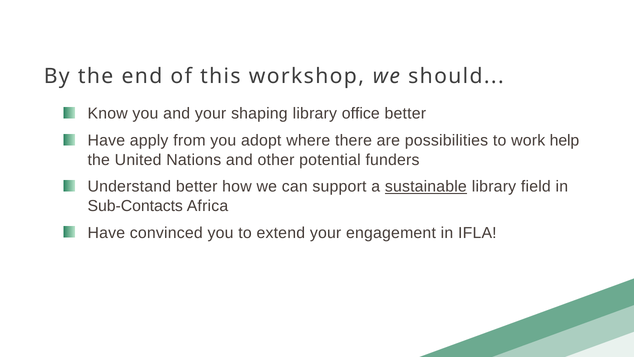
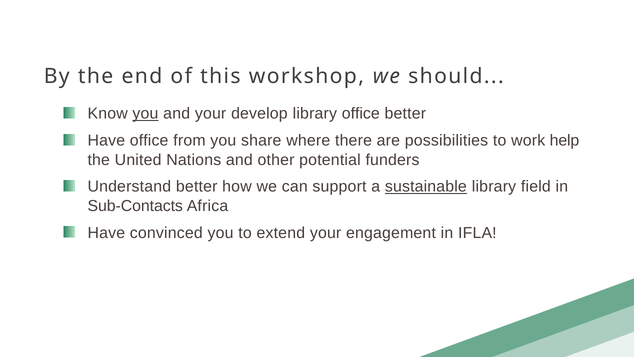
you underline: none -> present (145, 114)
shaping: shaping -> develop (259, 114)
Have apply: apply -> office (149, 141)
adopt: adopt -> share (261, 141)
